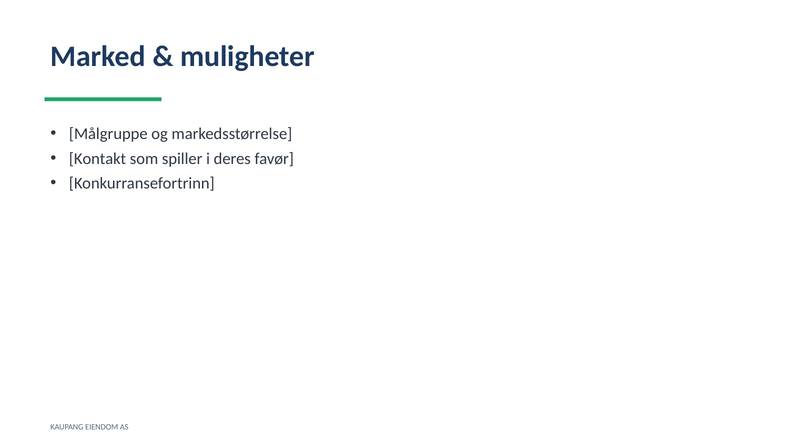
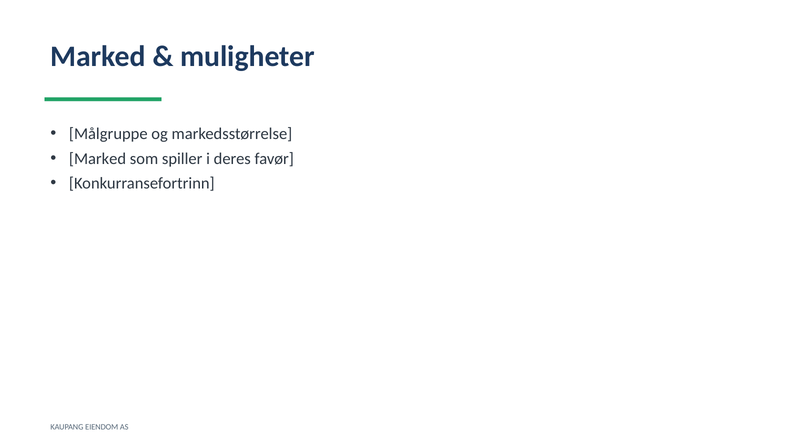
Kontakt: Kontakt -> Marked (98, 159)
